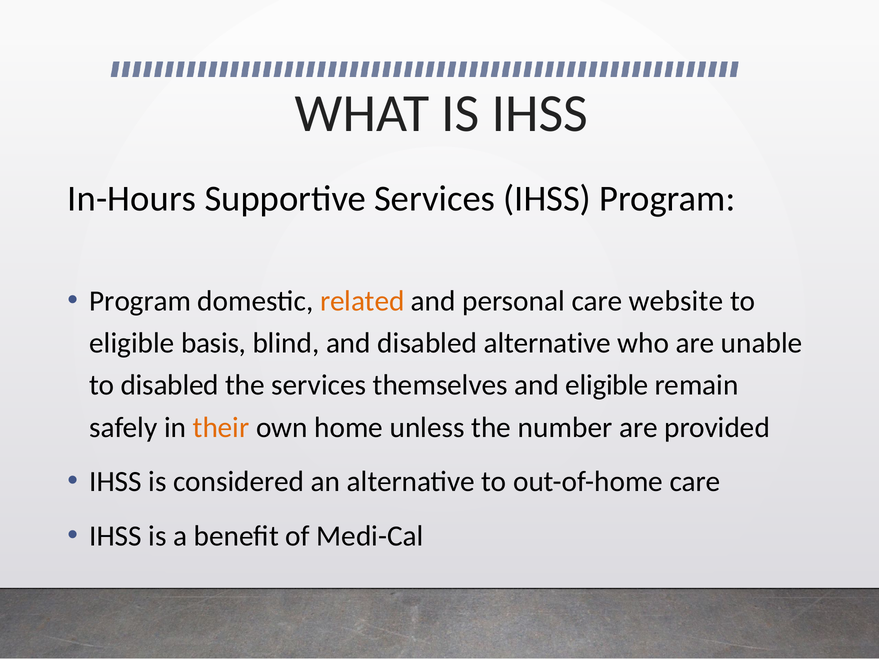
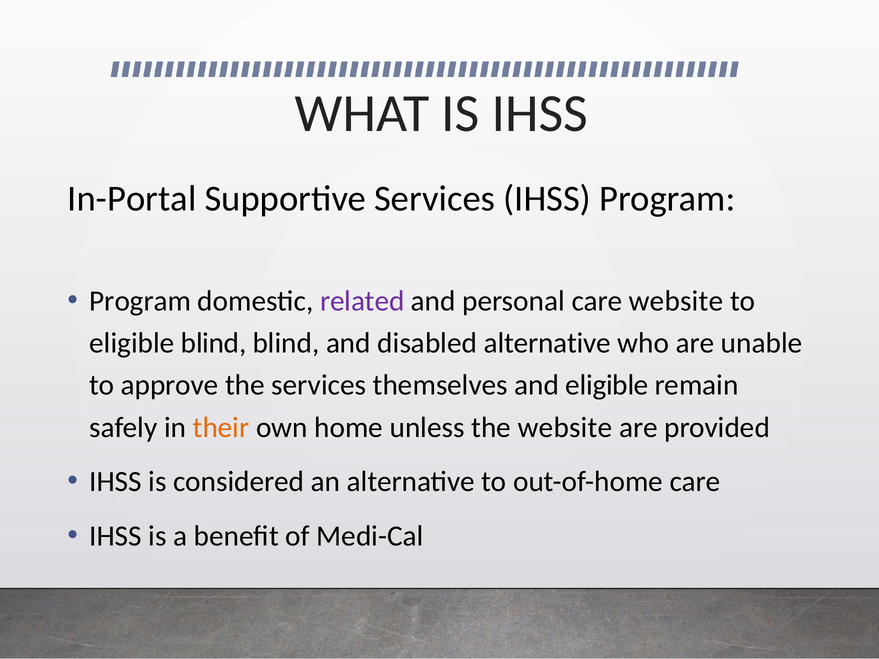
In-Hours: In-Hours -> In-Portal (132, 199)
related colour: orange -> purple (362, 301)
eligible basis: basis -> blind (214, 343)
to disabled: disabled -> approve (170, 385)
the number: number -> website (565, 428)
